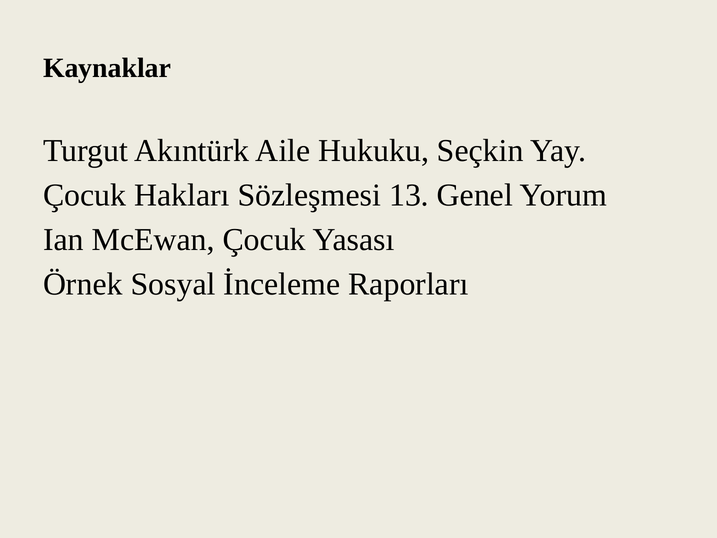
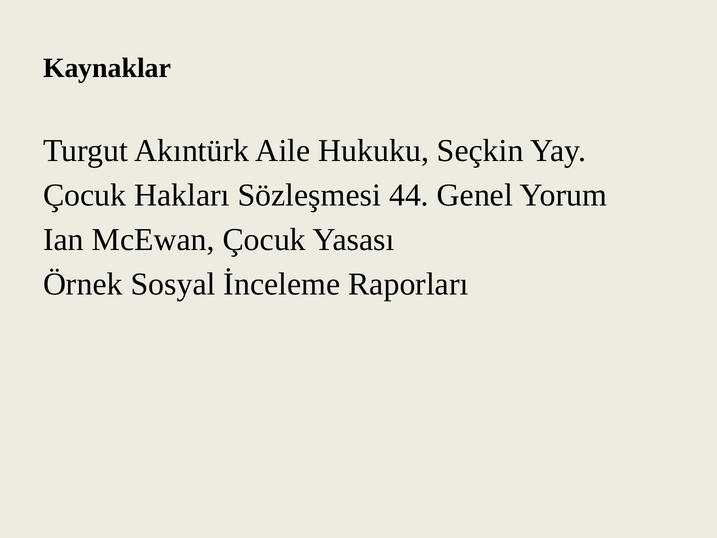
13: 13 -> 44 (409, 195)
